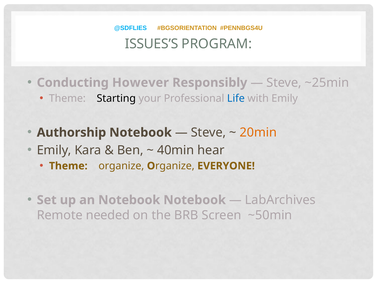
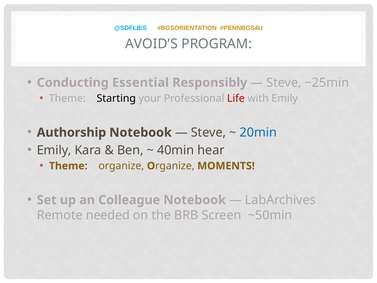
ISSUES’S: ISSUES’S -> AVOID’S (151, 44)
However: However -> Essential (140, 83)
Life colour: blue -> red (236, 98)
20min colour: orange -> blue (258, 132)
EVERYONE: EVERYONE -> MOMENTS (226, 166)
an Notebook: Notebook -> Colleague (129, 200)
